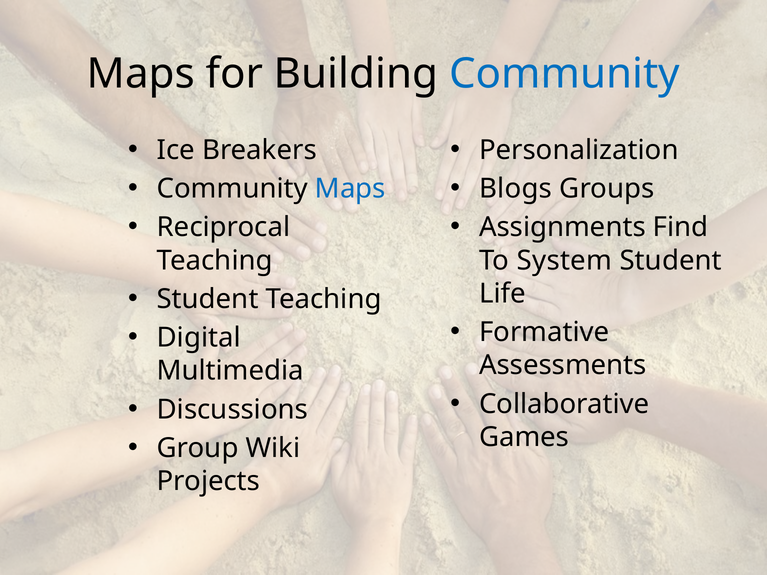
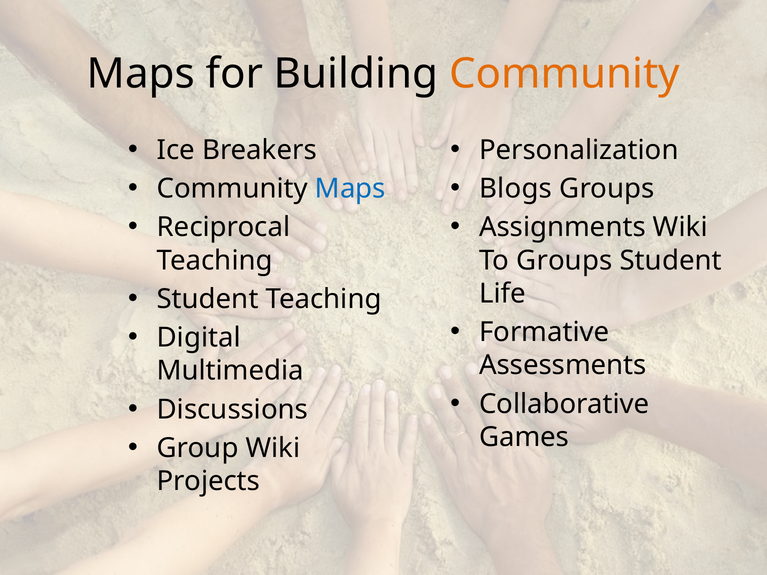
Community colour: blue -> orange (564, 74)
Assignments Find: Find -> Wiki (680, 227)
To System: System -> Groups (564, 261)
